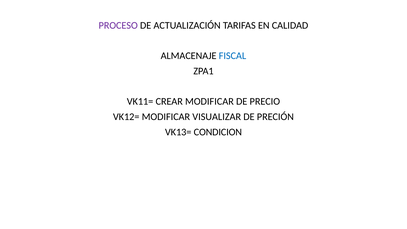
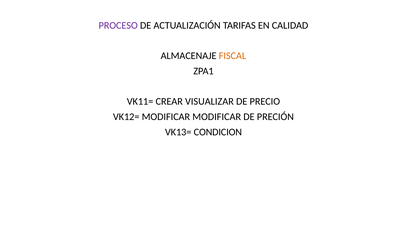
FISCAL colour: blue -> orange (233, 56)
CREAR MODIFICAR: MODIFICAR -> VISUALIZAR (209, 102)
MODIFICAR VISUALIZAR: VISUALIZAR -> MODIFICAR (217, 117)
